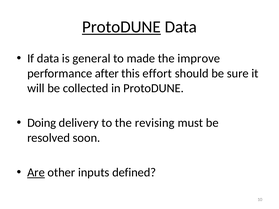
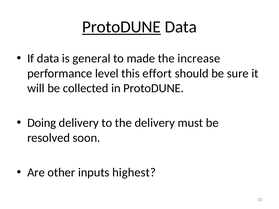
improve: improve -> increase (199, 59)
after: after -> level (107, 73)
the revising: revising -> delivery (155, 123)
Are underline: present -> none (36, 173)
defined: defined -> highest (134, 173)
